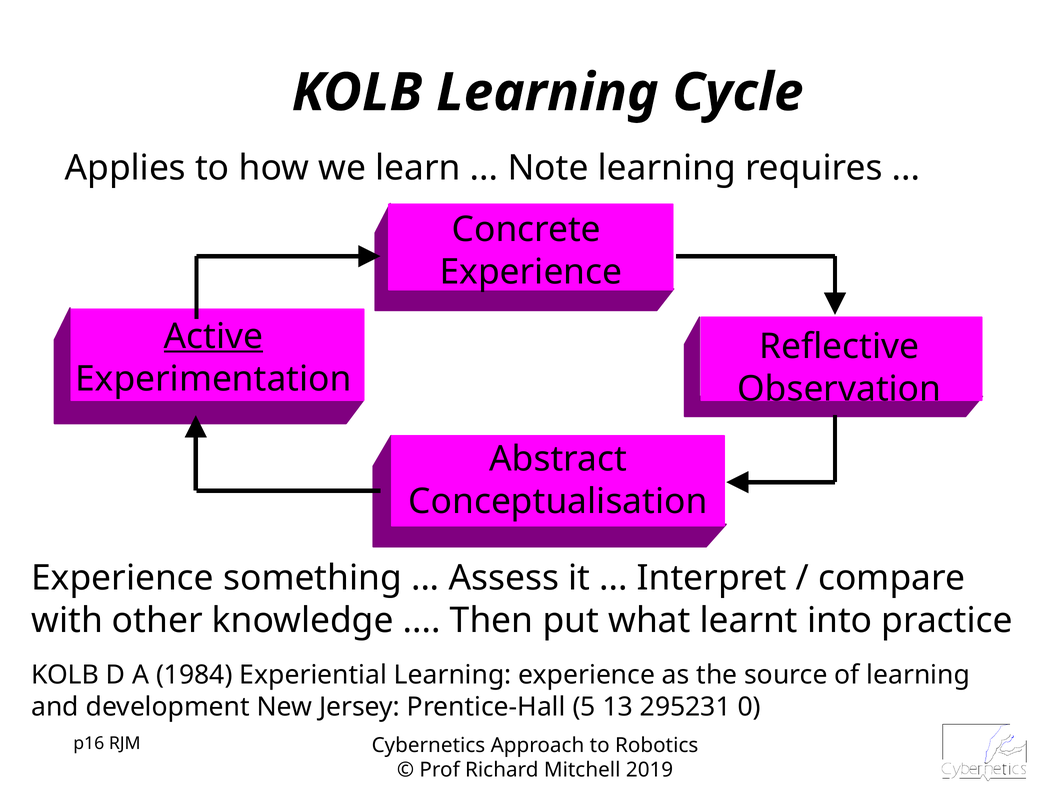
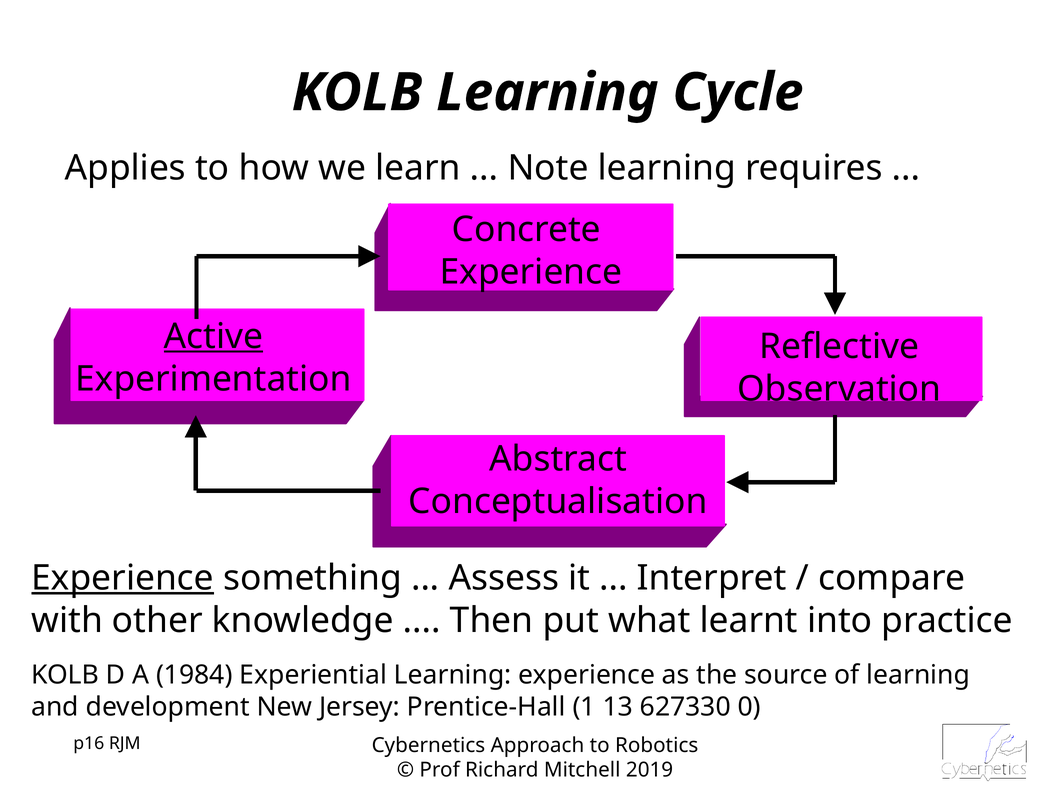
Experience underline: none -> present (123, 578)
5: 5 -> 1 (584, 706)
295231: 295231 -> 627330 (685, 706)
